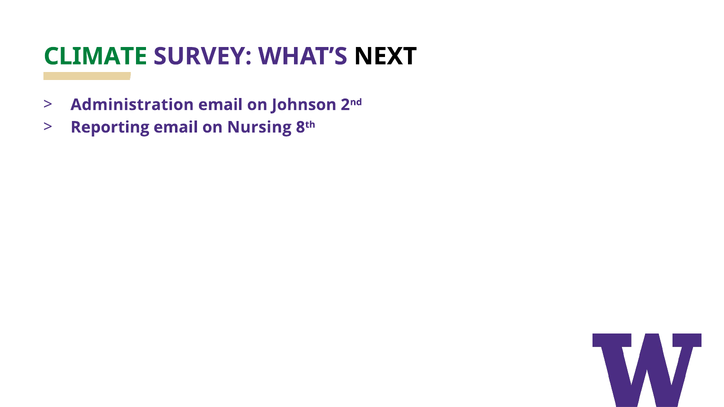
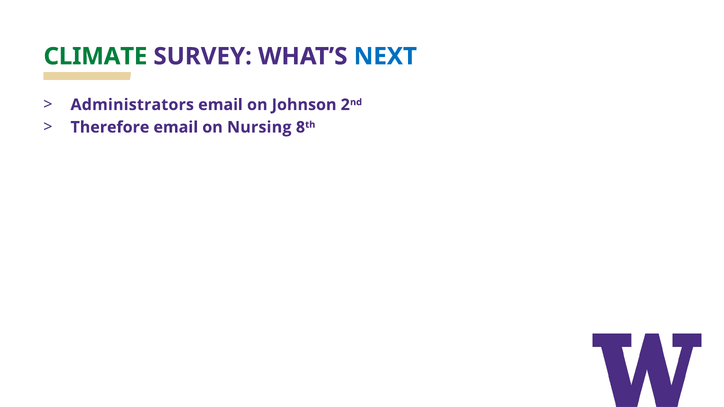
NEXT colour: black -> blue (385, 56)
Administration: Administration -> Administrators (132, 105)
Reporting: Reporting -> Therefore (110, 127)
